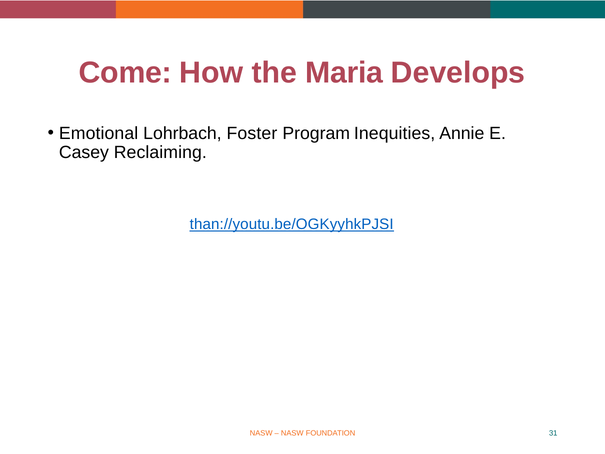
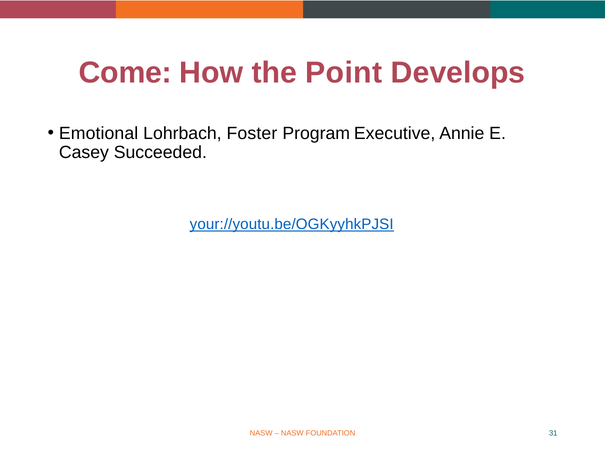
Maria: Maria -> Point (344, 73)
Inequities: Inequities -> Executive (395, 133)
Reclaiming: Reclaiming -> Succeeded (160, 152)
than://youtu.be/OGKyyhkPJSI: than://youtu.be/OGKyyhkPJSI -> your://youtu.be/OGKyyhkPJSI (292, 224)
